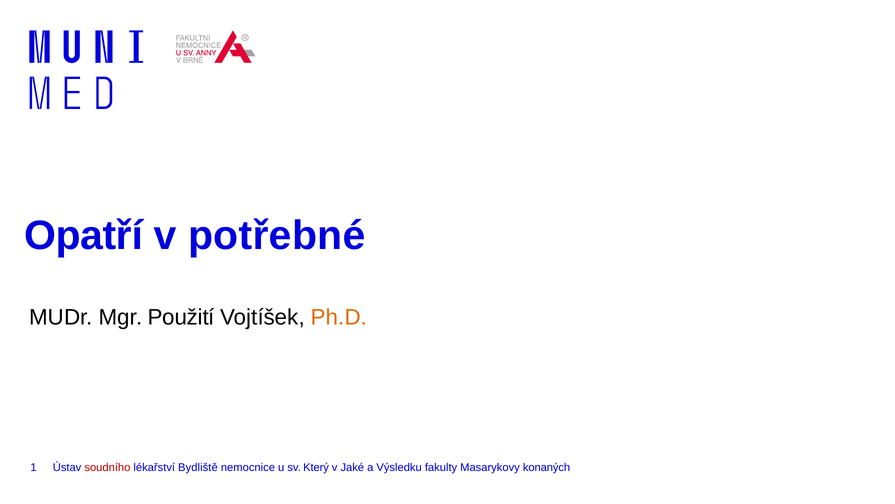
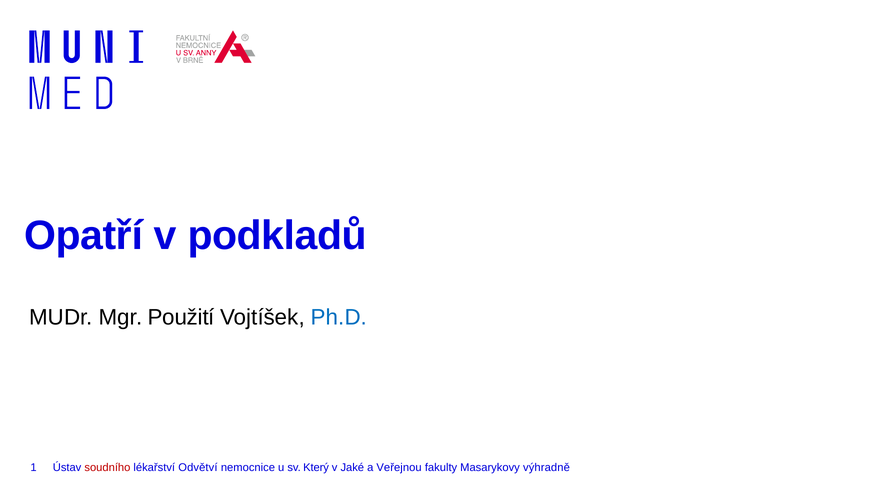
potřebné: potřebné -> podkladů (277, 235)
Ph.D colour: orange -> blue (339, 317)
Bydliště: Bydliště -> Odvětví (198, 467)
Výsledku: Výsledku -> Veřejnou (399, 467)
konaných: konaných -> výhradně (546, 467)
